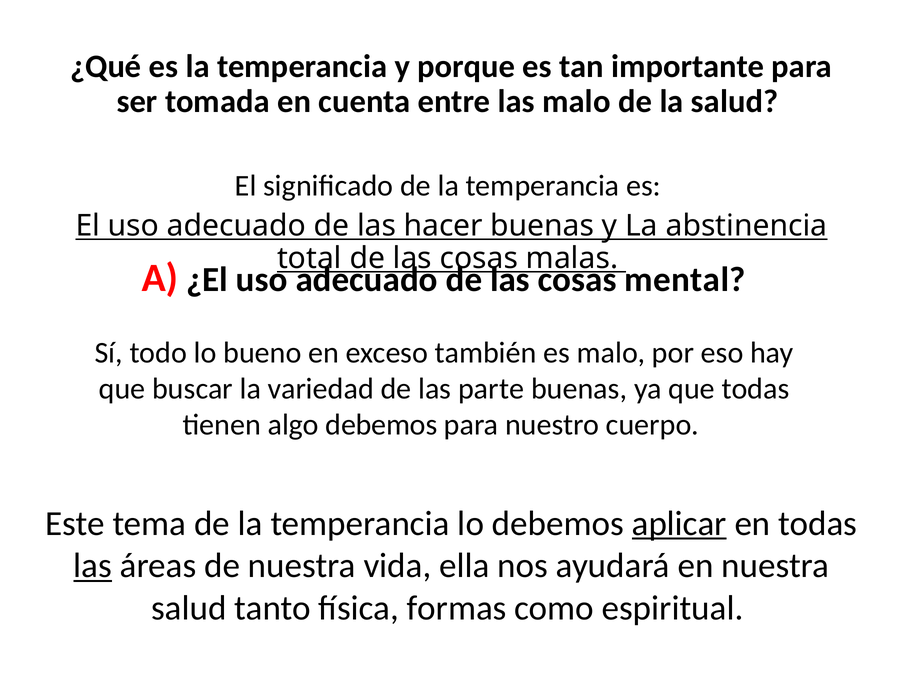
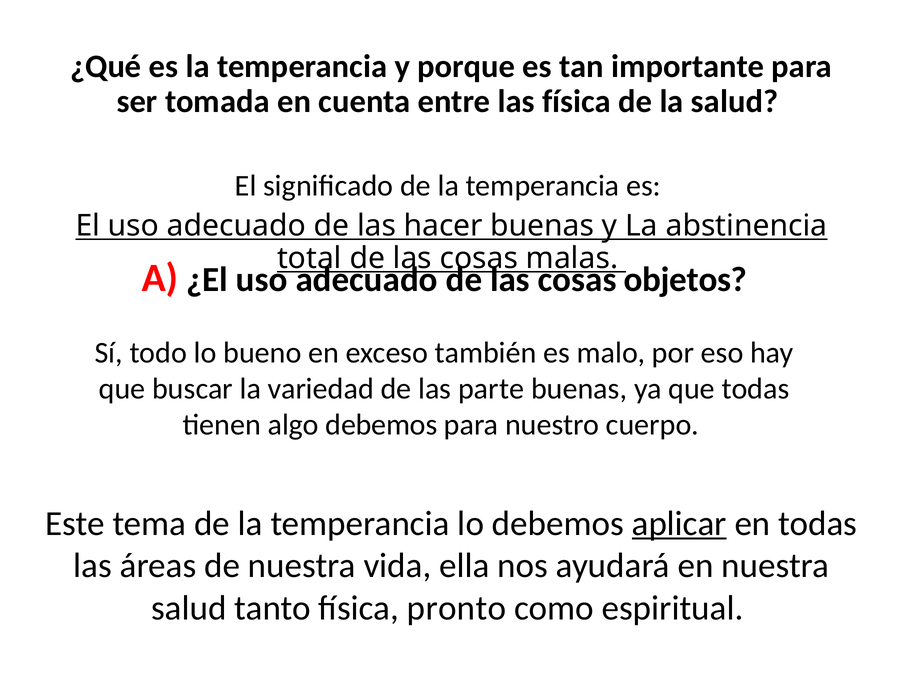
las malo: malo -> física (576, 102)
mental: mental -> objetos (685, 279)
las underline: present -> none (93, 565)
formas: formas -> pronto (456, 607)
